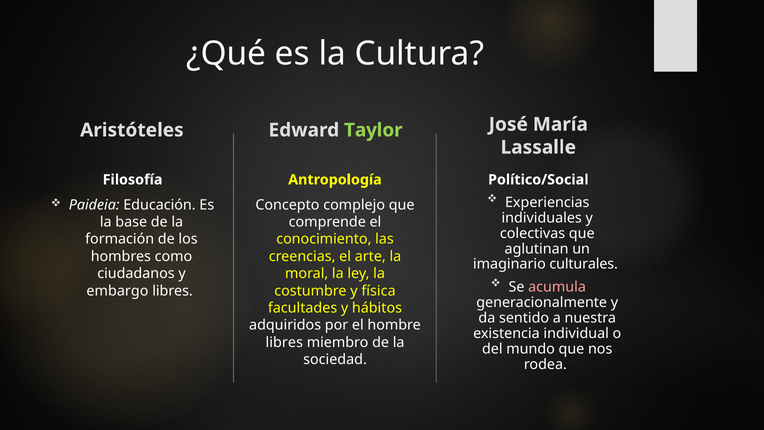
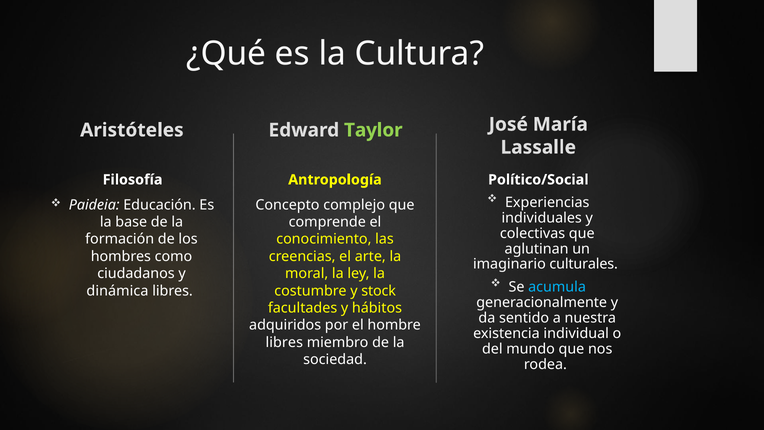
acumula colour: pink -> light blue (557, 287)
embargo: embargo -> dinámica (117, 291)
física: física -> stock (379, 291)
